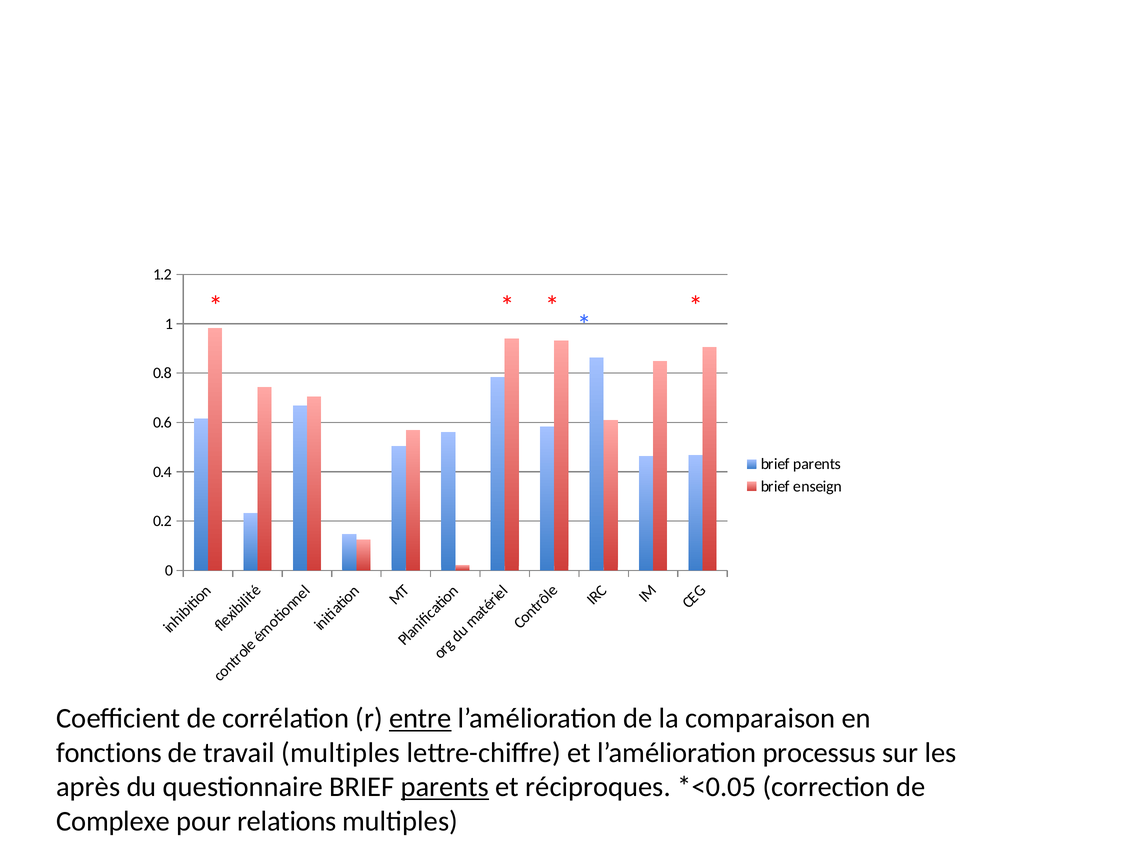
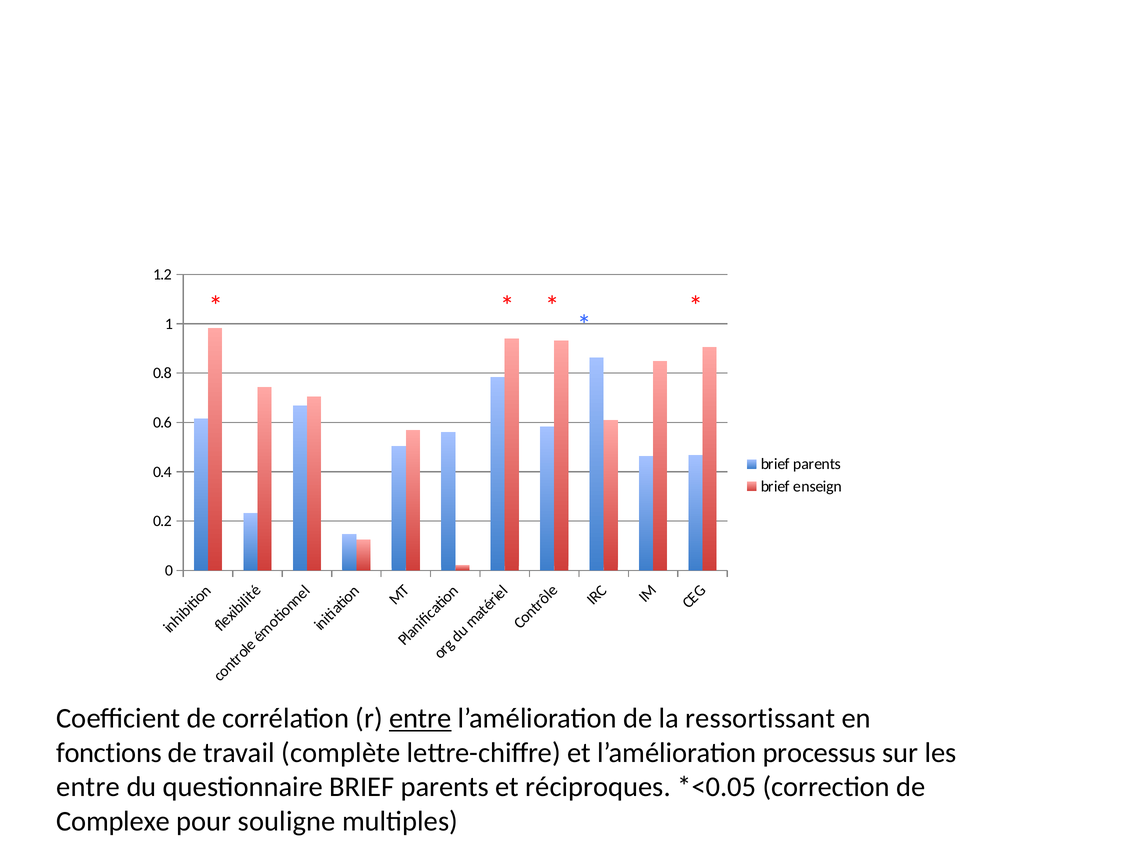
comparaison: comparaison -> ressortissant (760, 719)
travail multiples: multiples -> complète (341, 753)
après: après -> entre (88, 787)
parents underline: present -> none (445, 787)
relations: relations -> souligne (287, 822)
